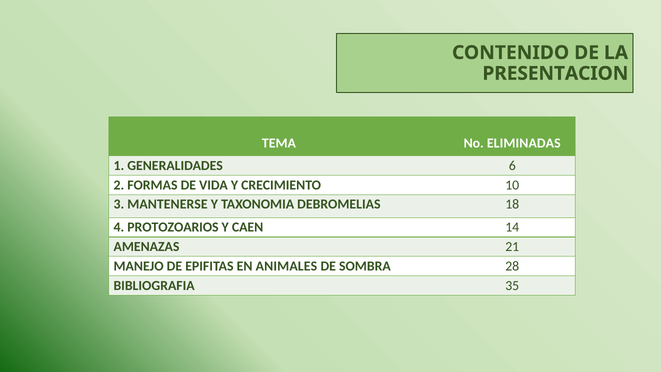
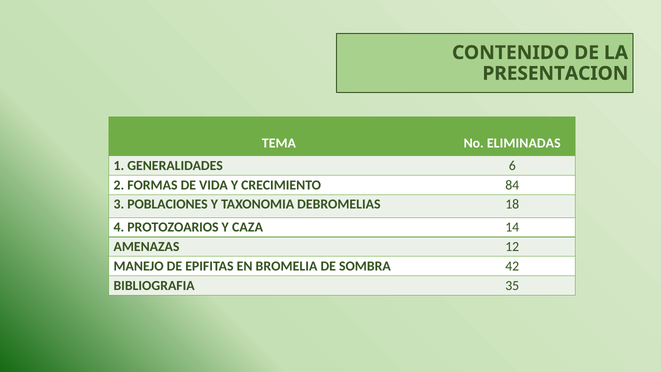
10: 10 -> 84 (512, 185)
MANTENERSE: MANTENERSE -> POBLACIONES (168, 204)
CAEN: CAEN -> CAZA (247, 227)
21: 21 -> 12 (512, 247)
ANIMALES: ANIMALES -> BROMELIA (286, 266)
28: 28 -> 42 (512, 266)
